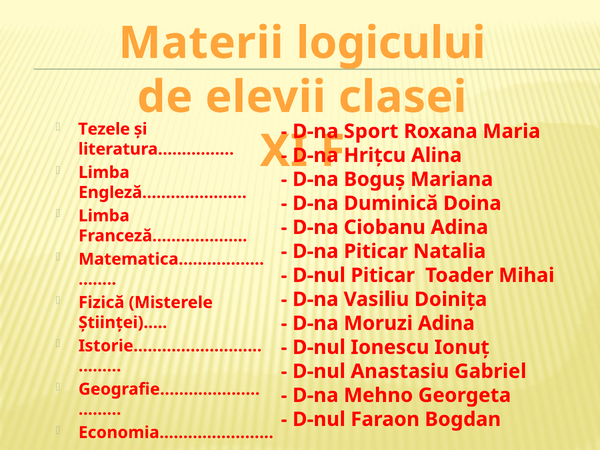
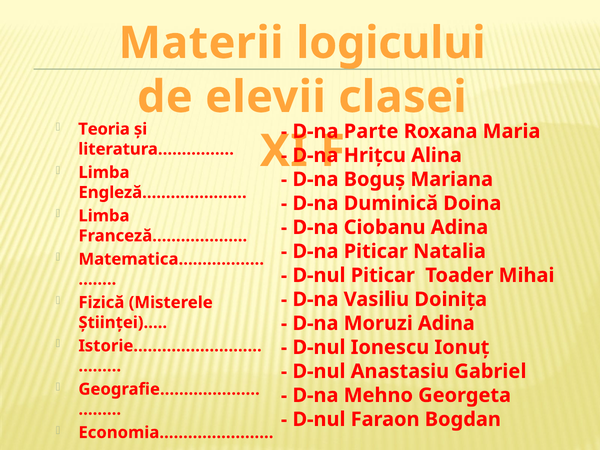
Tezele: Tezele -> Teoria (104, 129)
D-na Sport: Sport -> Parte (371, 131)
